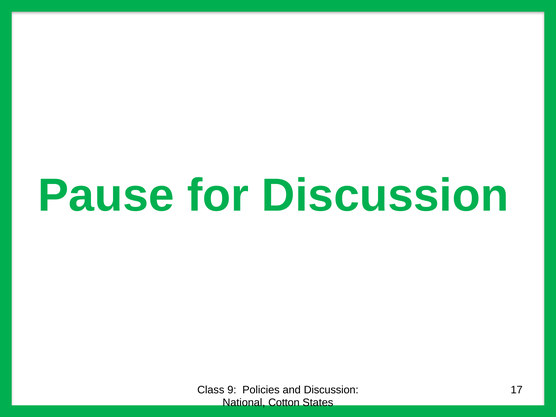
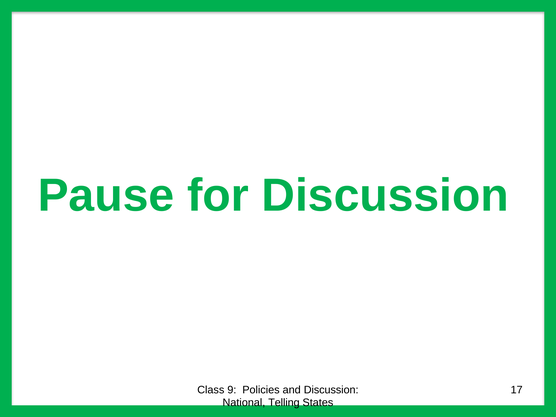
Cotton: Cotton -> Telling (284, 403)
